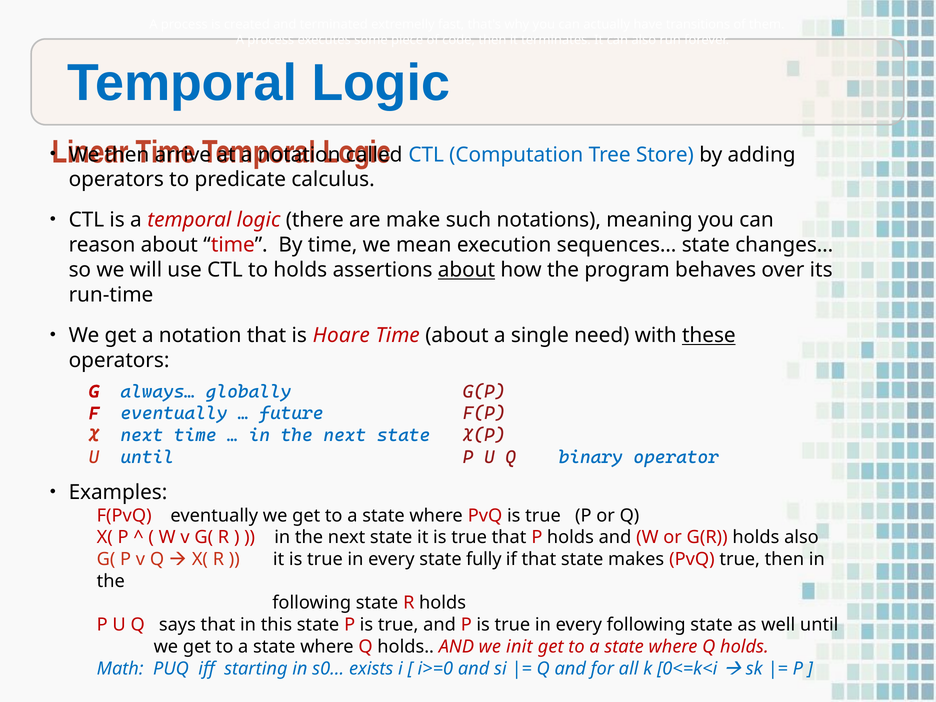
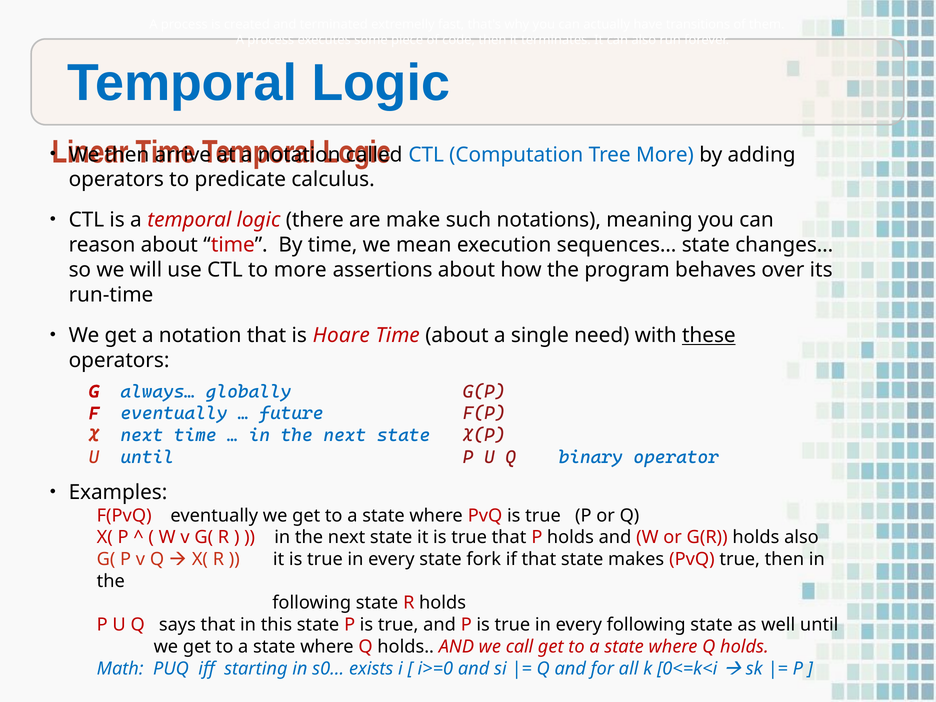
Tree Store: Store -> More (665, 155)
to holds: holds -> more (300, 270)
about underline: present -> none (466, 270)
fully: fully -> fork (484, 559)
init: init -> call (520, 647)
